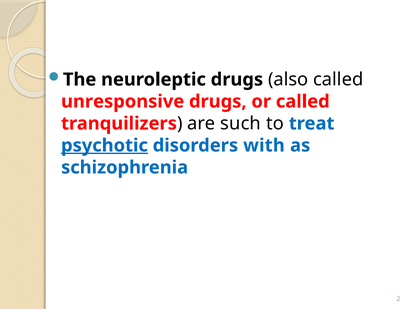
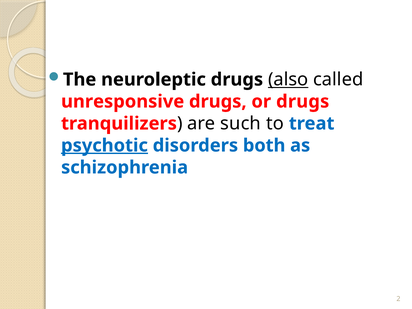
also underline: none -> present (288, 80)
or called: called -> drugs (303, 102)
with: with -> both (264, 145)
